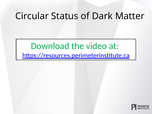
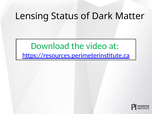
Circular: Circular -> Lensing (32, 16)
